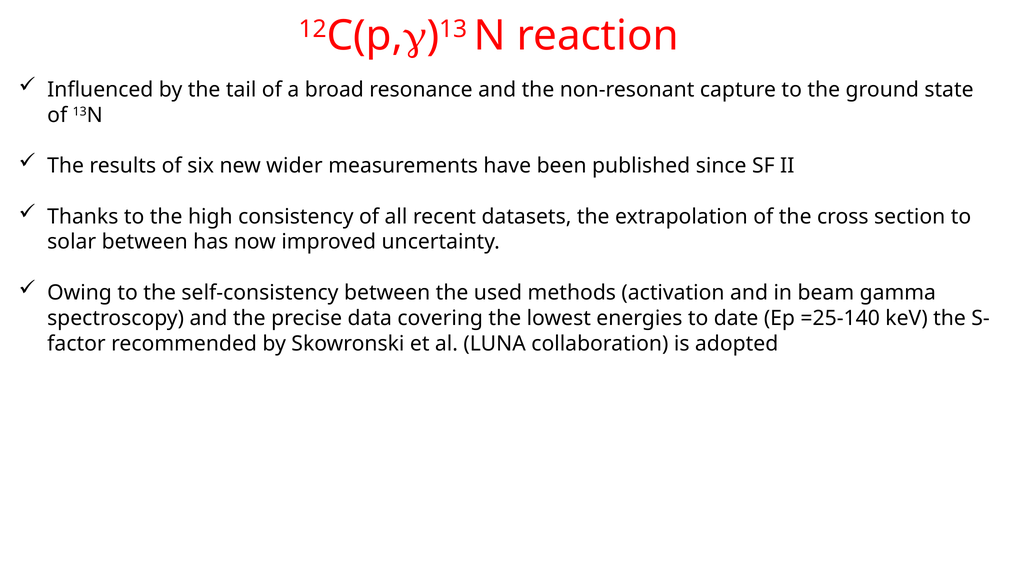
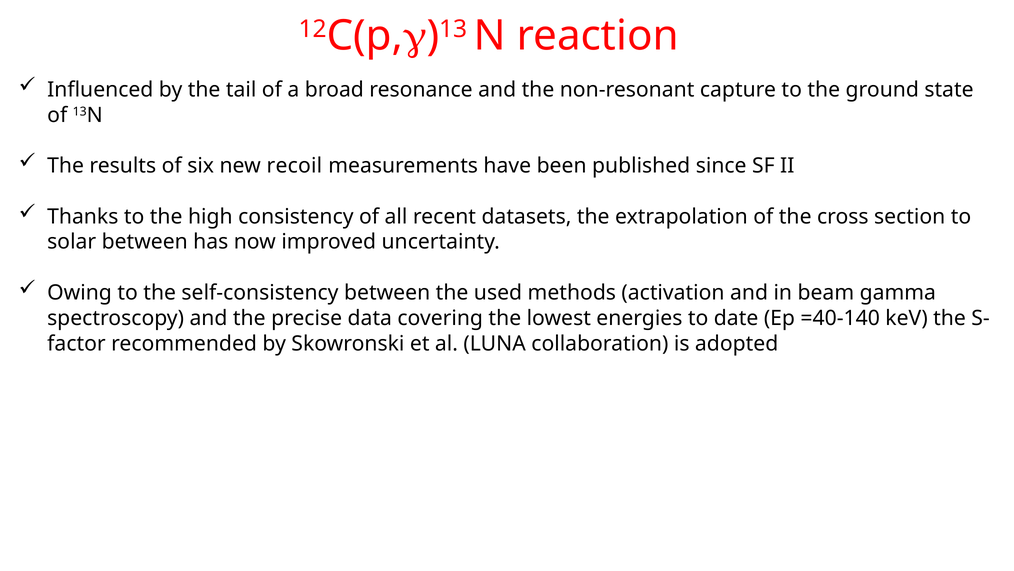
wider: wider -> recoil (294, 166)
=25-140: =25-140 -> =40-140 (840, 318)
